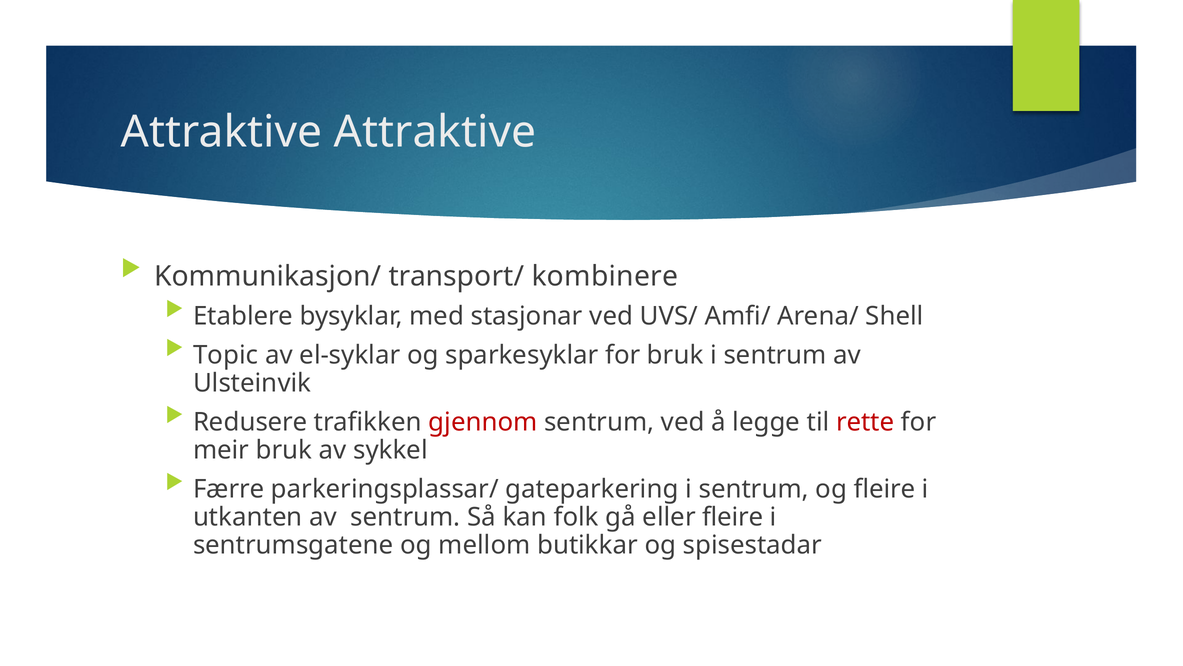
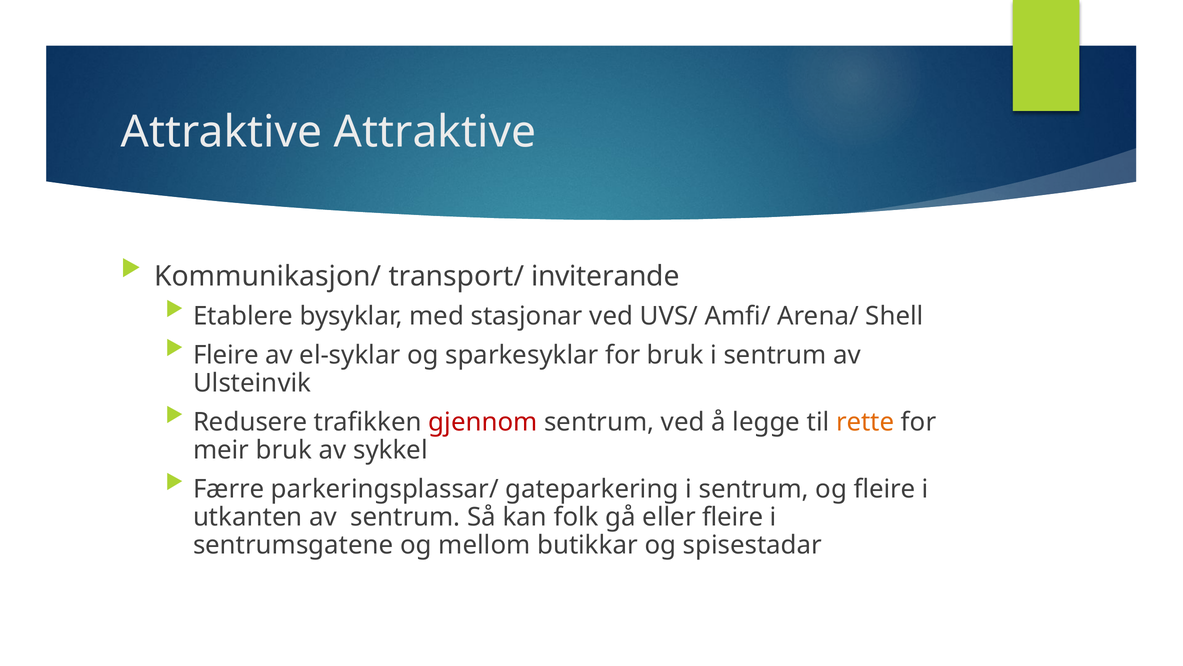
kombinere: kombinere -> inviterande (605, 276)
Topic: Topic -> Fleire (226, 355)
rette colour: red -> orange (865, 422)
